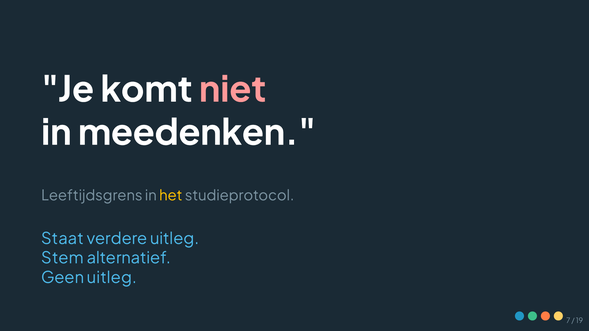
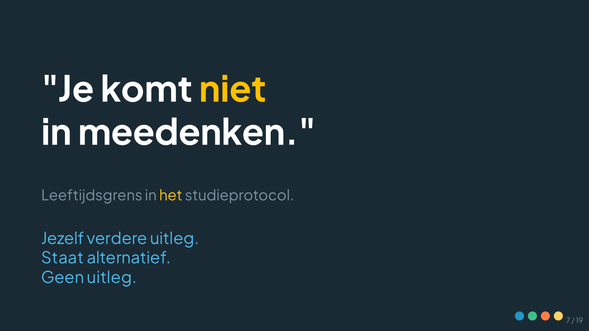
niet colour: pink -> yellow (233, 90)
Staat: Staat -> Jezelf (63, 239)
Stem: Stem -> Staat (63, 259)
